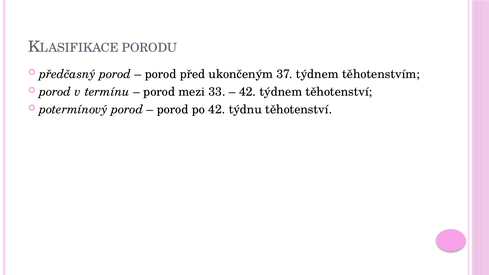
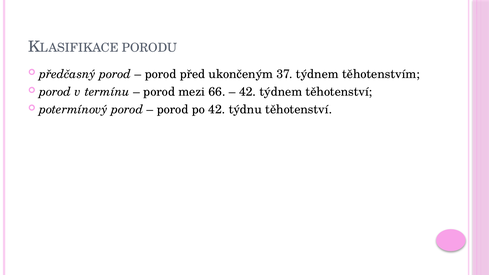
33: 33 -> 66 (217, 92)
